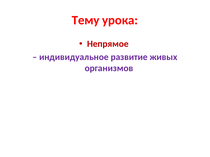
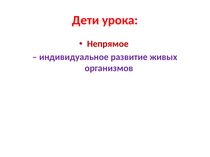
Тему: Тему -> Дети (86, 20)
